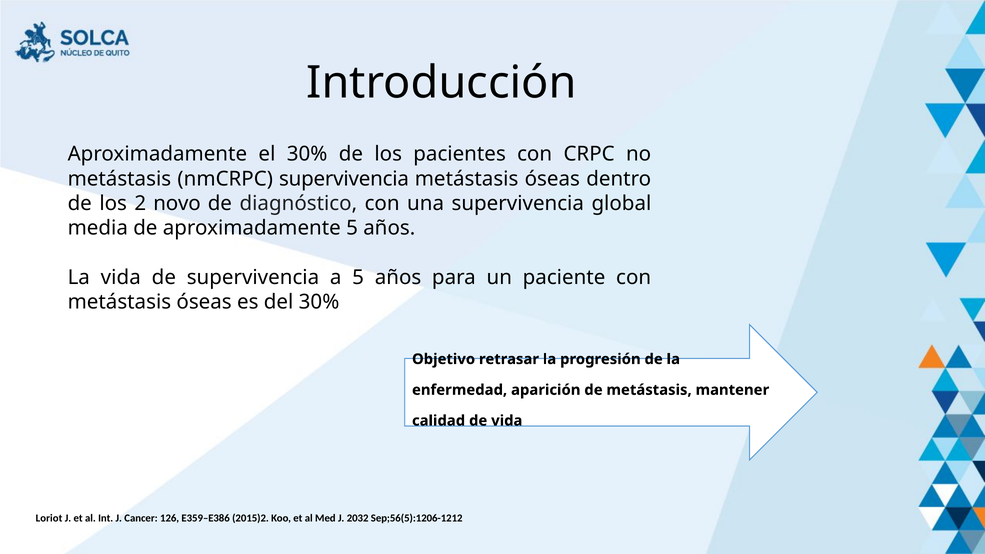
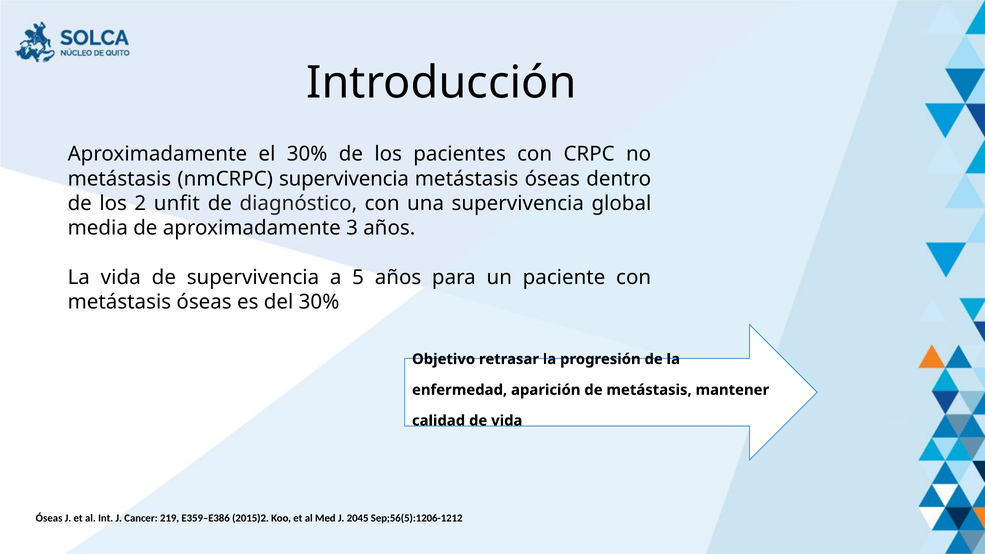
novo: novo -> unfit (177, 204)
aproximadamente 5: 5 -> 3 (352, 228)
Loriot: Loriot -> Óseas (49, 518)
126: 126 -> 219 (170, 518)
2032: 2032 -> 2045 (358, 518)
